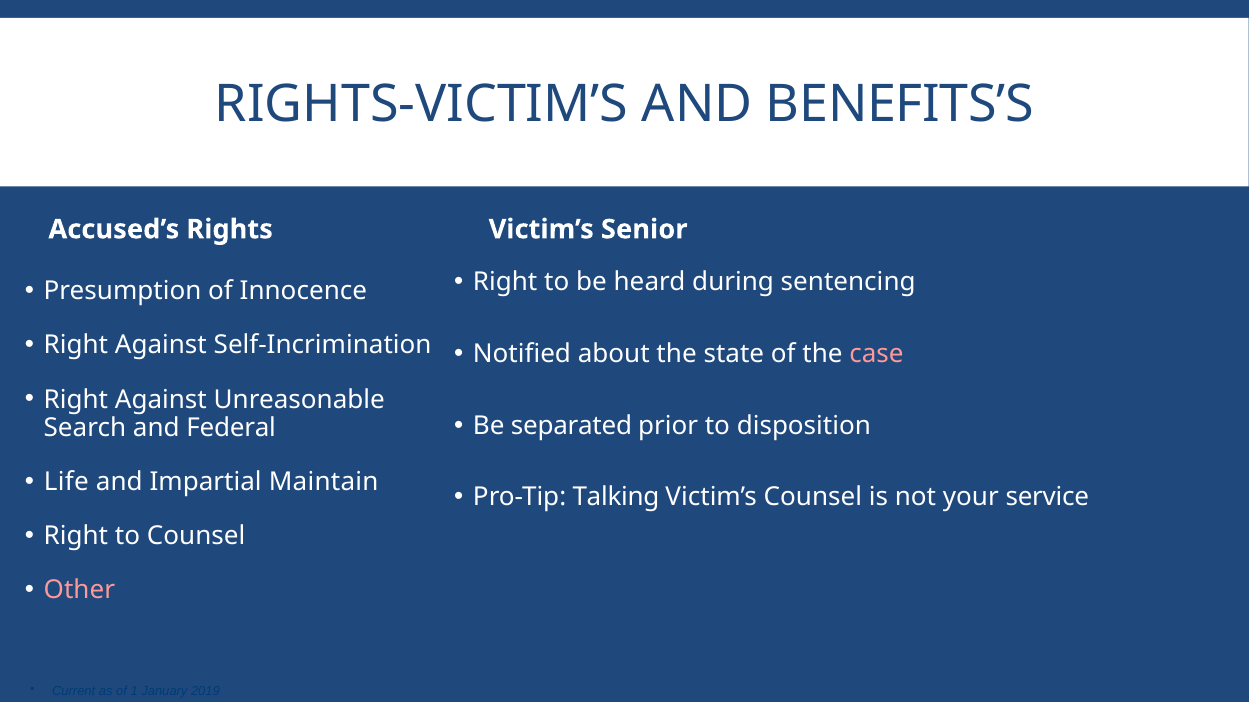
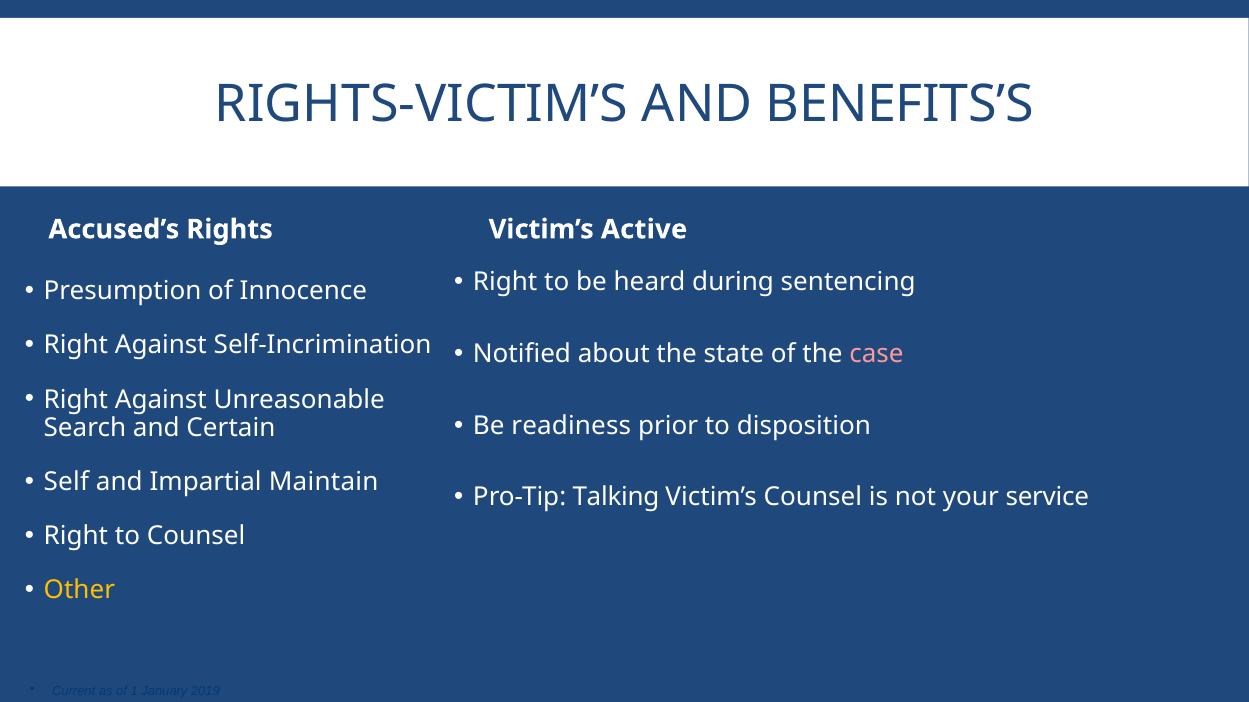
Senior: Senior -> Active (644, 230)
separated: separated -> readiness (571, 426)
Federal: Federal -> Certain (231, 428)
Life: Life -> Self (66, 482)
Other colour: pink -> yellow (79, 590)
